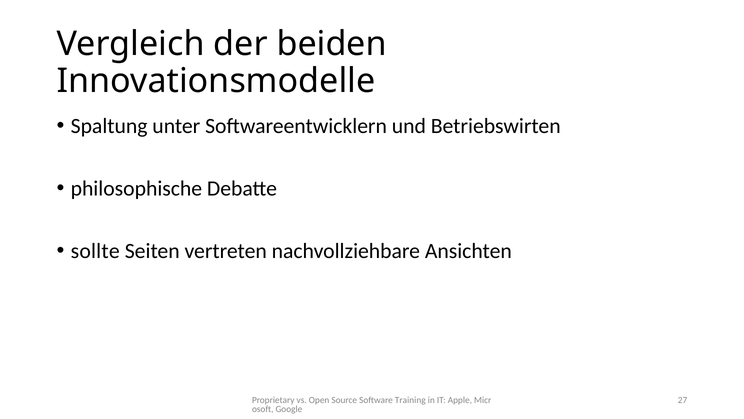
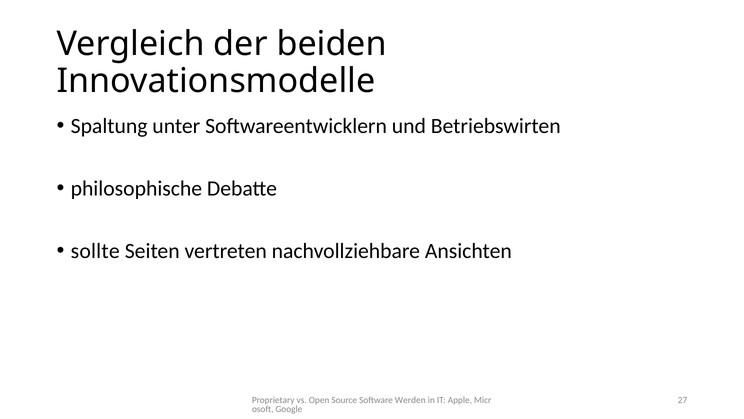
Training: Training -> Werden (410, 400)
